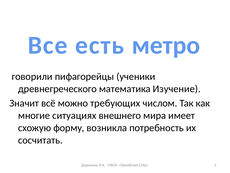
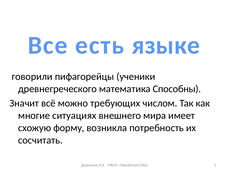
метро: метро -> языке (166, 45)
Изучение: Изучение -> Способны (177, 89)
